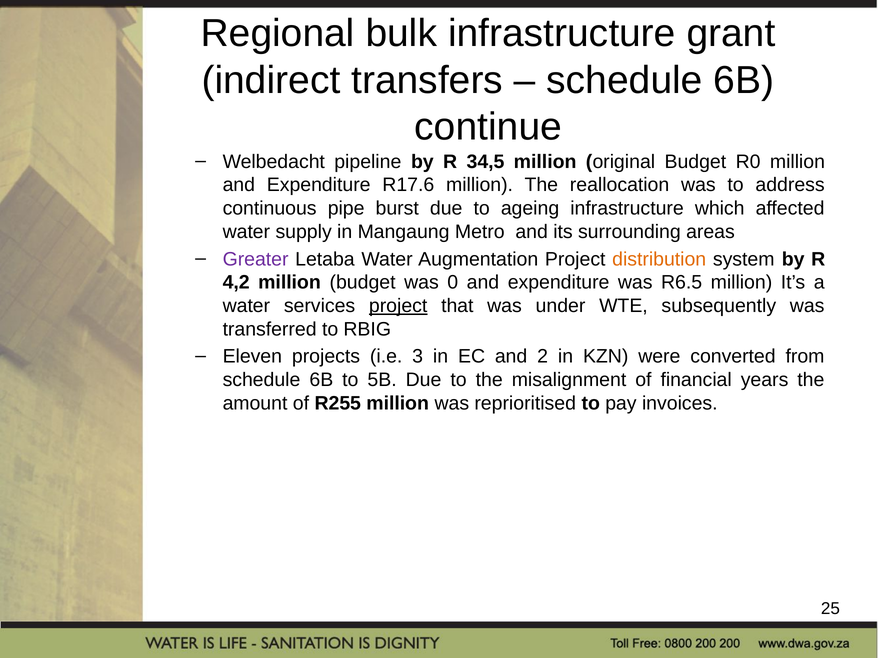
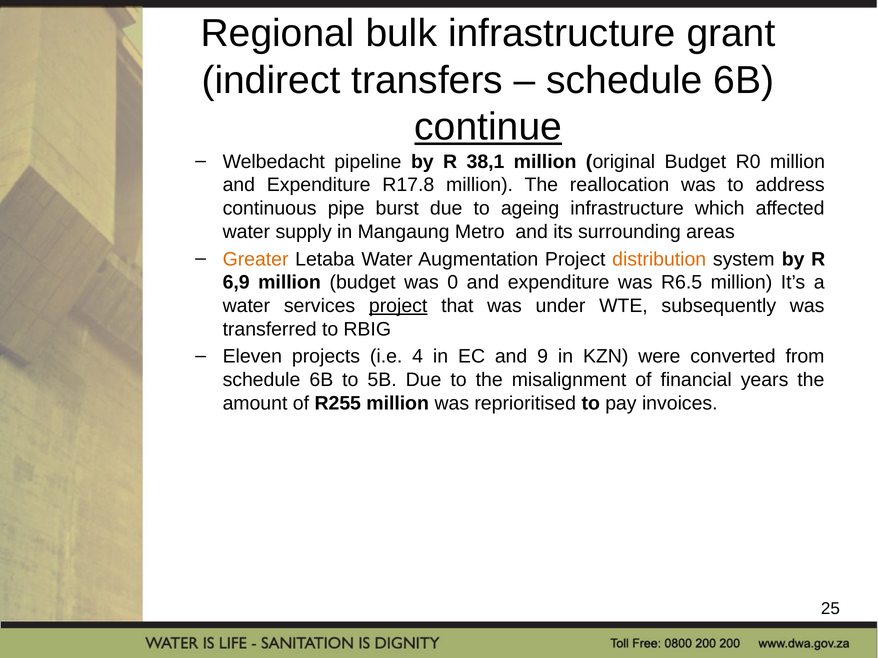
continue underline: none -> present (488, 127)
34,5: 34,5 -> 38,1 (486, 162)
R17.6: R17.6 -> R17.8 (408, 185)
Greater colour: purple -> orange (256, 259)
4,2: 4,2 -> 6,9 (236, 283)
3: 3 -> 4 (418, 357)
2: 2 -> 9 (543, 357)
